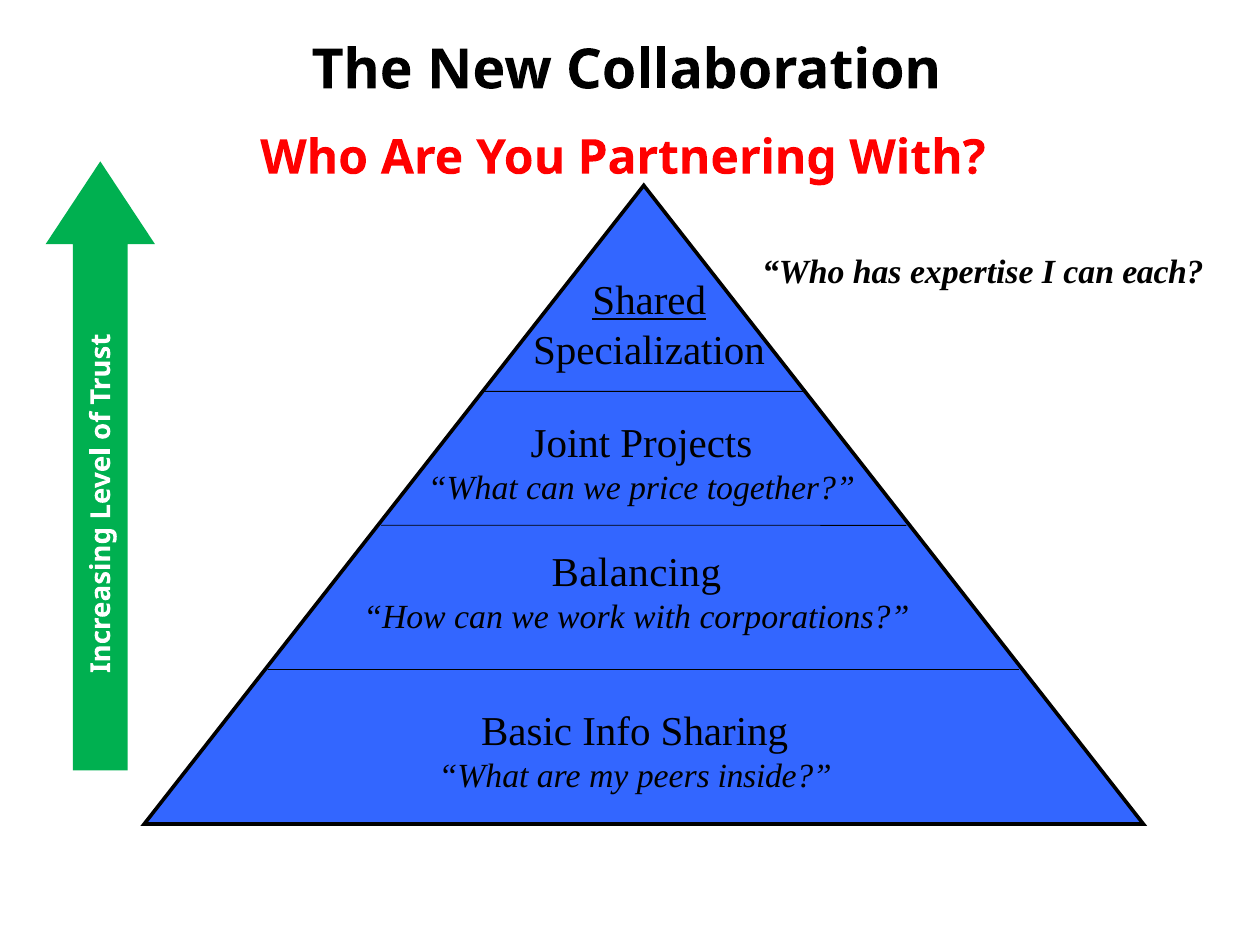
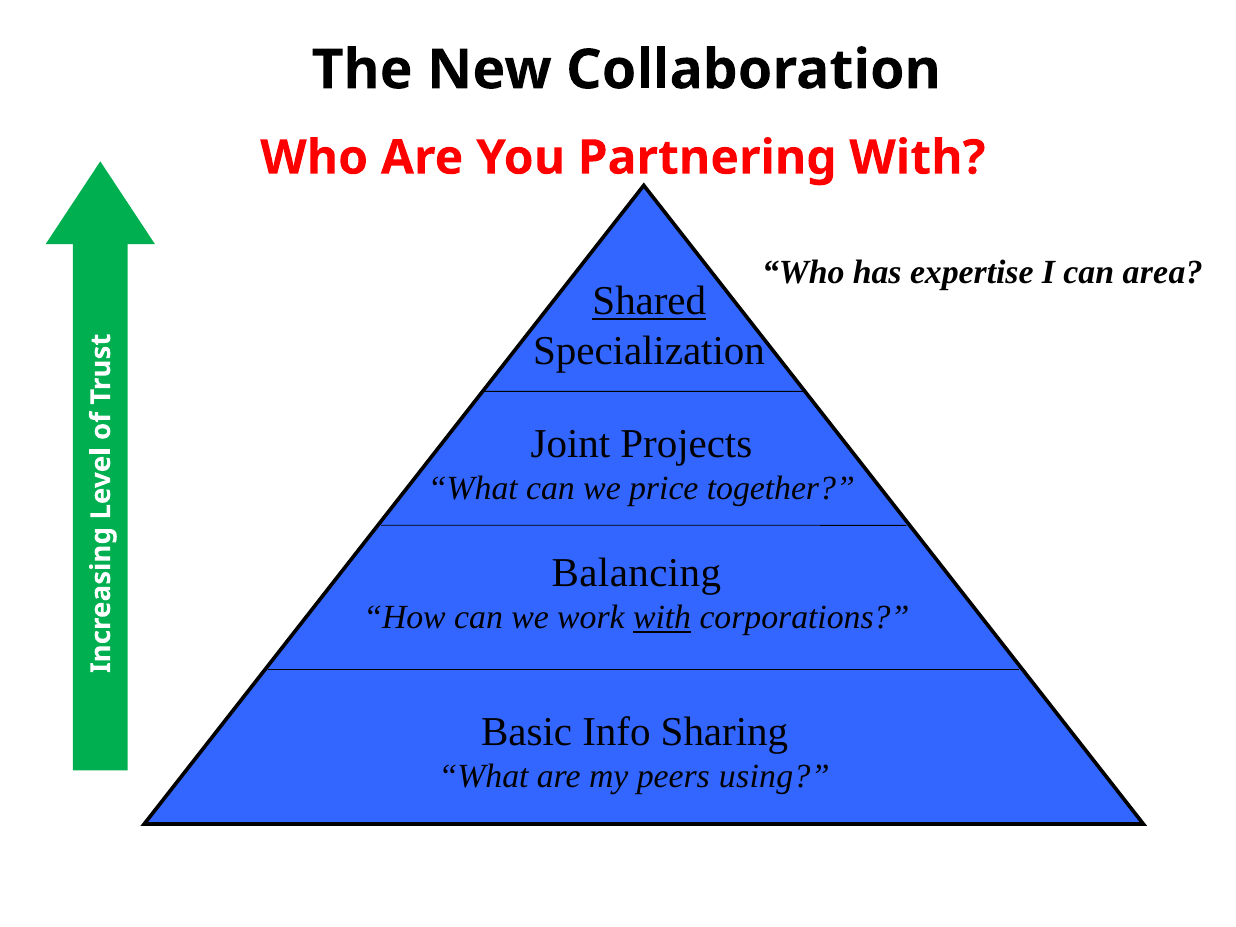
each: each -> area (1163, 273)
with underline: none -> present (662, 617)
inside: inside -> using (774, 776)
